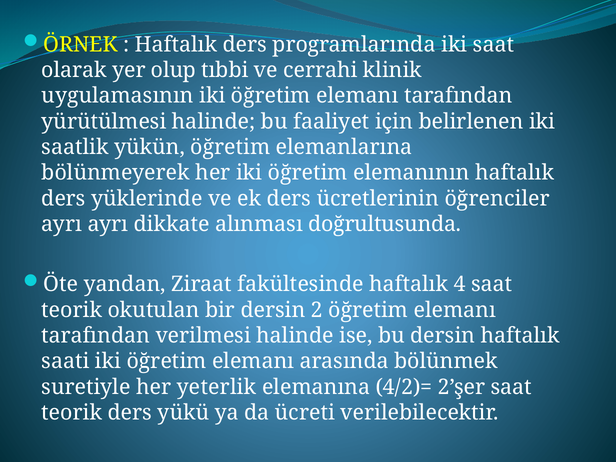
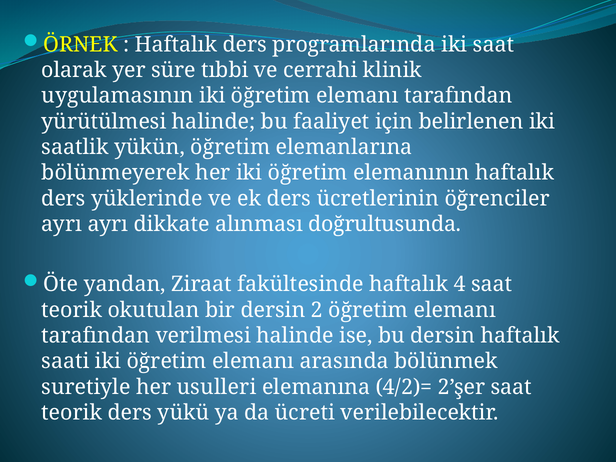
olup: olup -> süre (173, 70)
yeterlik: yeterlik -> usulleri (217, 387)
